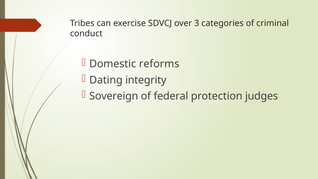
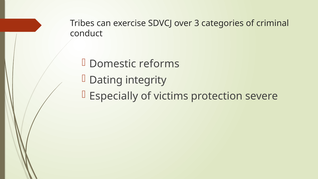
Sovereign: Sovereign -> Especially (114, 96)
federal: federal -> victims (171, 96)
judges: judges -> severe (262, 96)
